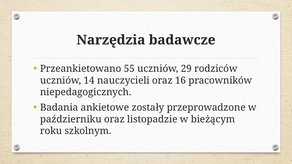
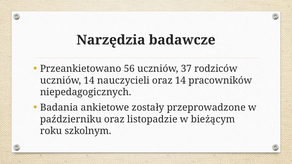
55: 55 -> 56 (129, 69)
29: 29 -> 37 (186, 69)
oraz 16: 16 -> 14 (181, 81)
